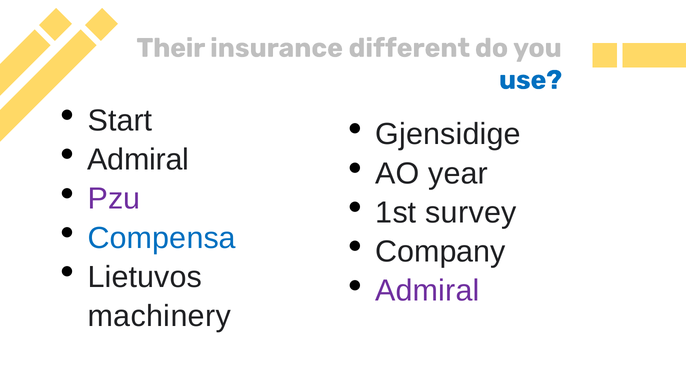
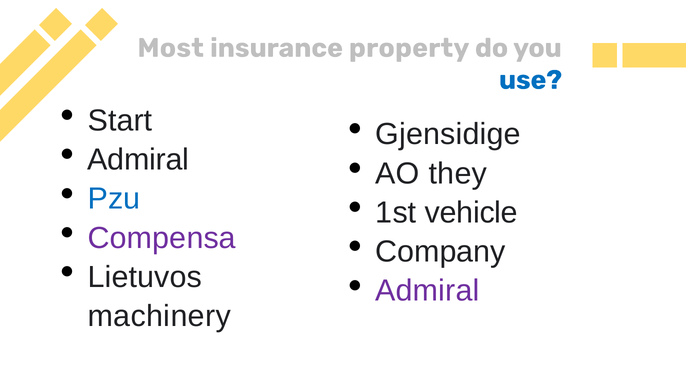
Their: Their -> Most (171, 48)
different: different -> property (409, 48)
year: year -> they (458, 173)
Pzu colour: purple -> blue (114, 199)
survey: survey -> vehicle (471, 213)
Compensa colour: blue -> purple (162, 238)
